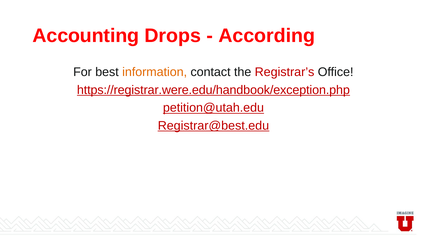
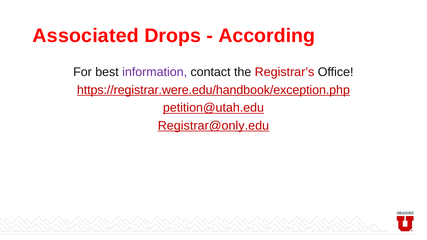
Accounting: Accounting -> Associated (86, 36)
information colour: orange -> purple (155, 72)
Registrar@best.edu: Registrar@best.edu -> Registrar@only.edu (213, 126)
